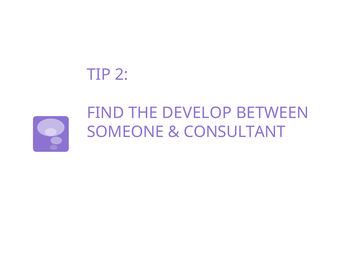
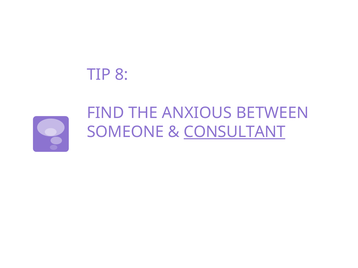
2: 2 -> 8 (121, 75)
DEVELOP: DEVELOP -> ANXIOUS (197, 113)
CONSULTANT underline: none -> present (235, 132)
